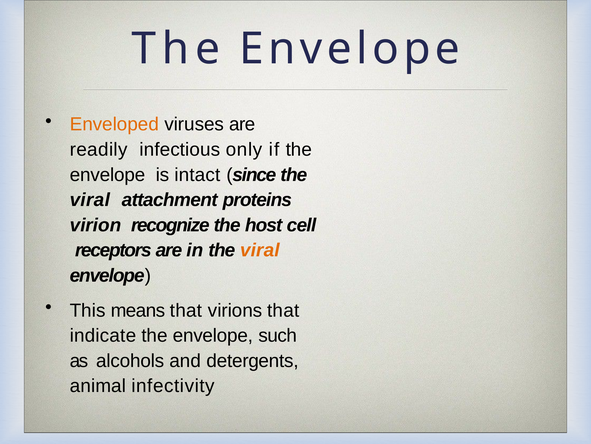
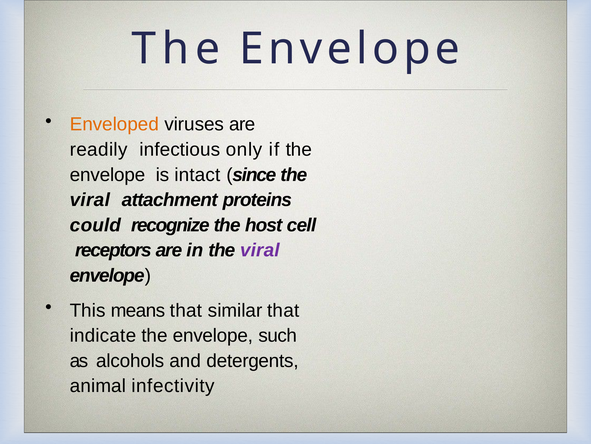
virion: virion -> could (95, 225)
viral colour: orange -> purple (260, 250)
virions: virions -> similar (235, 310)
